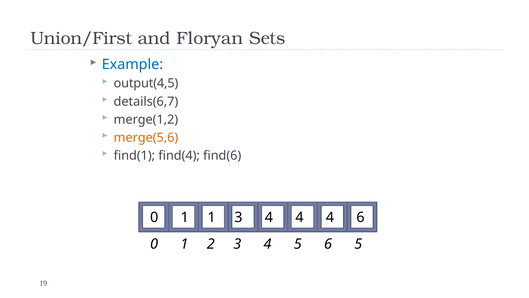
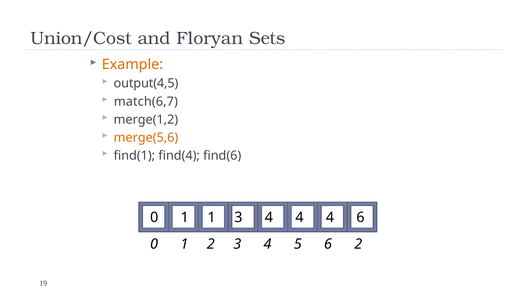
Union/First: Union/First -> Union/Cost (81, 38)
Example colour: blue -> orange (132, 64)
details(6,7: details(6,7 -> match(6,7 (146, 101)
6 5: 5 -> 2 (358, 244)
